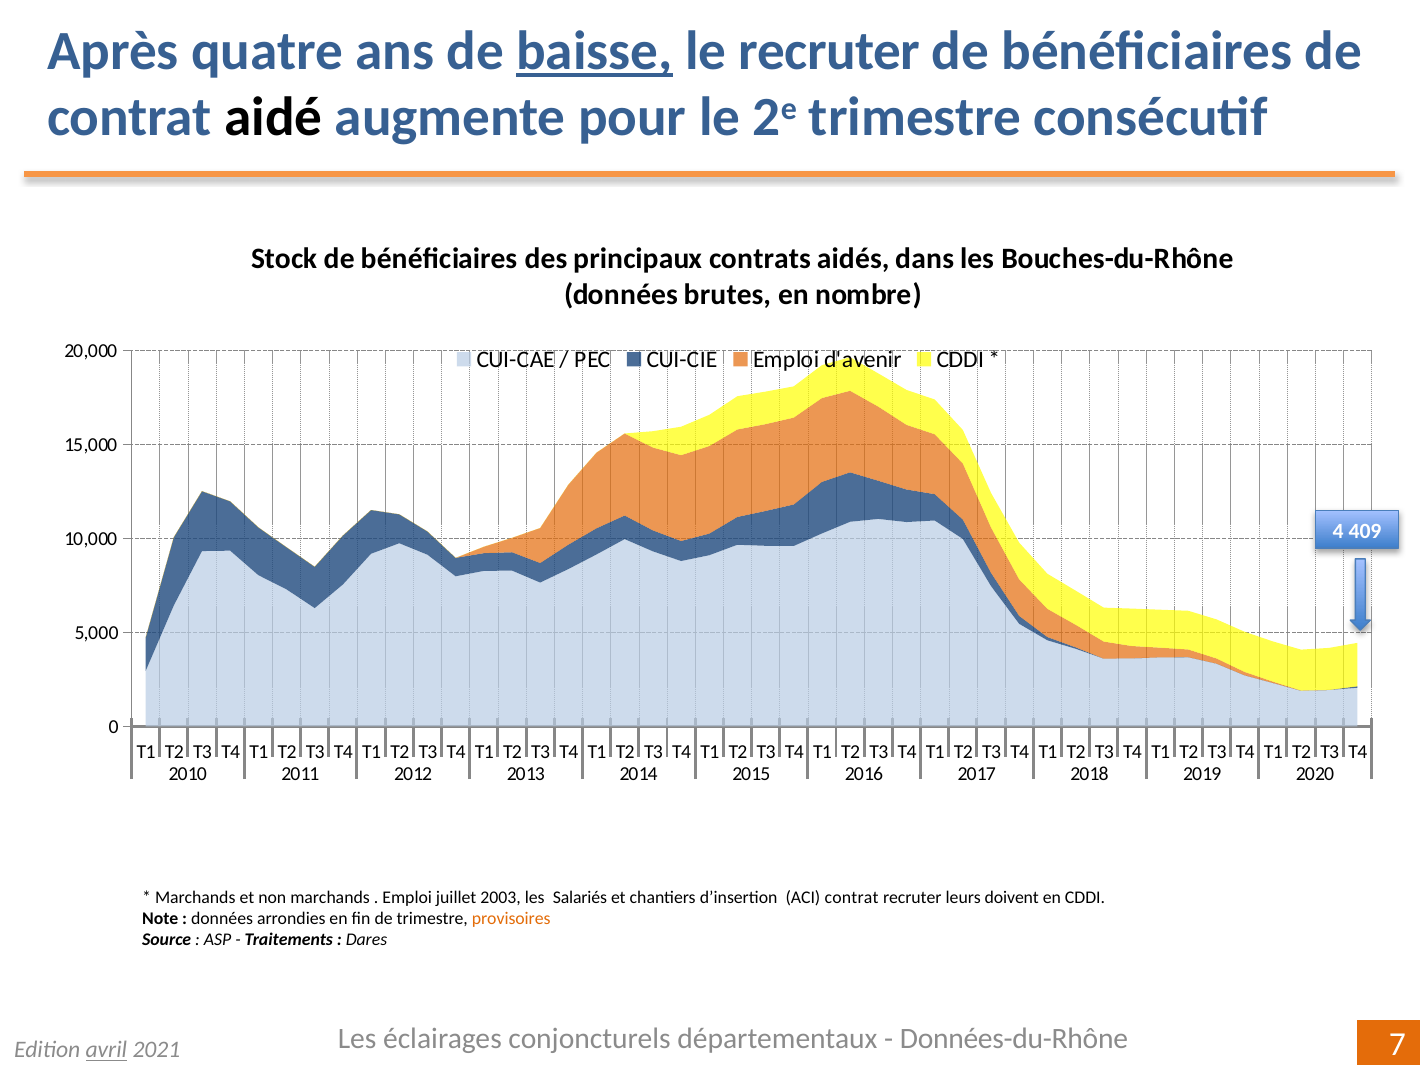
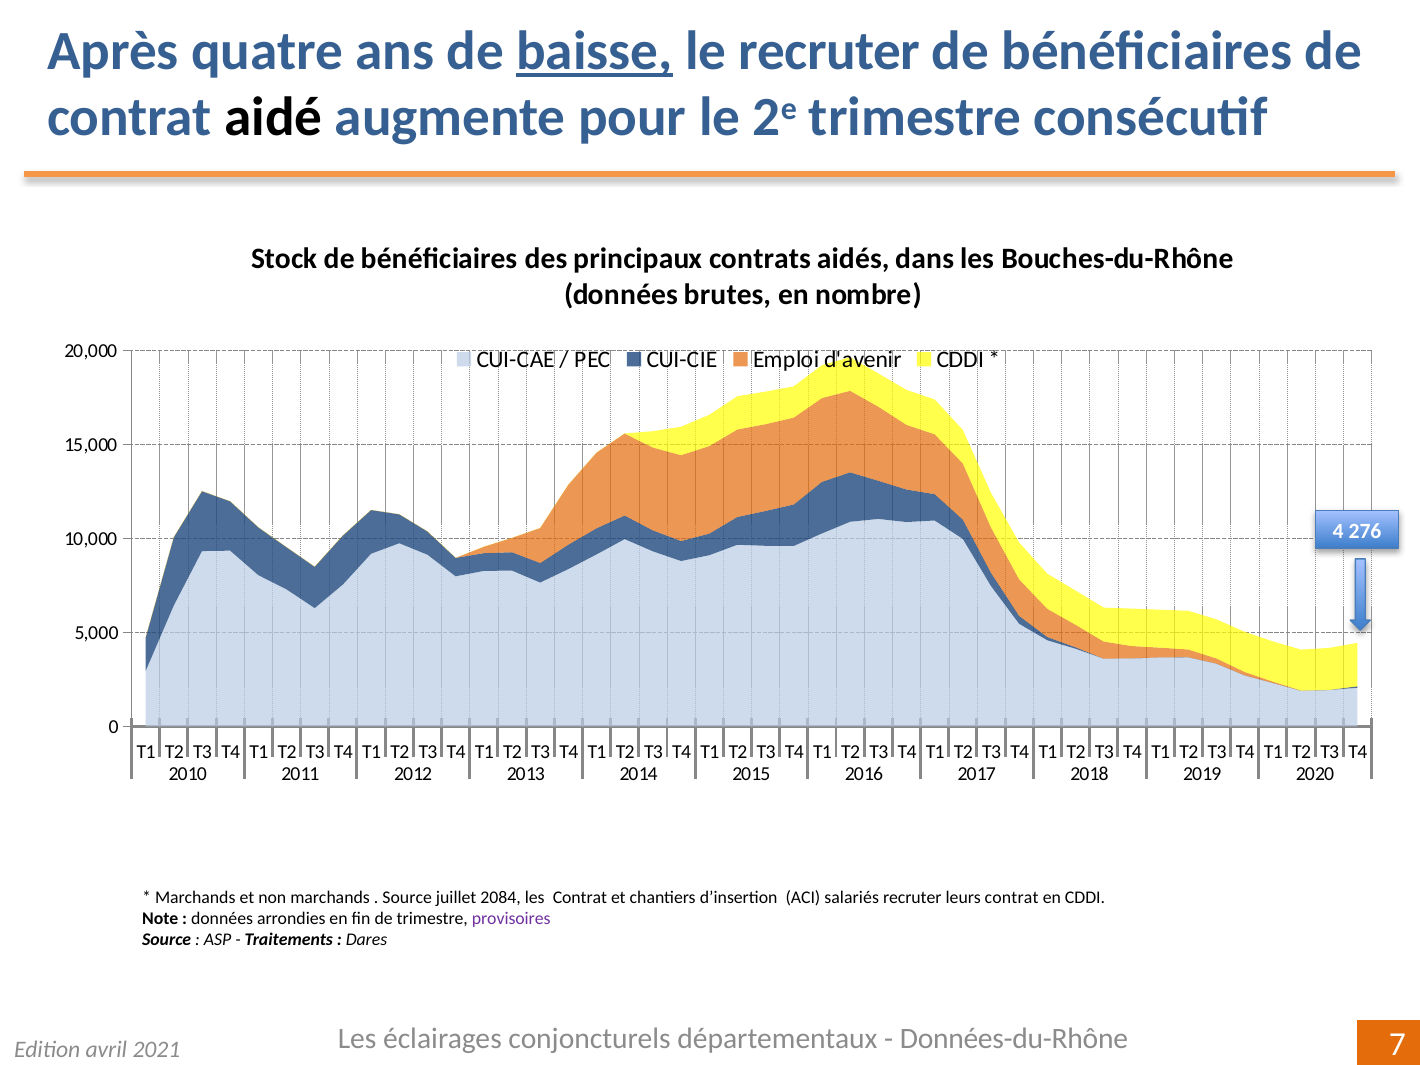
409: 409 -> 276 (1365, 532)
Emploi: Emploi -> Source (407, 897)
2003: 2003 -> 2084 (501, 897)
les Salariés: Salariés -> Contrat (580, 897)
ACI contrat: contrat -> salariés (852, 897)
leurs doivent: doivent -> contrat (1012, 897)
provisoires colour: orange -> purple (511, 919)
avril underline: present -> none (106, 1050)
